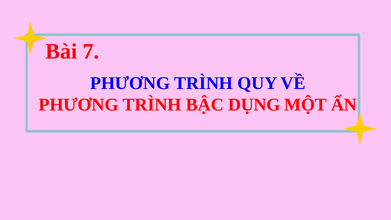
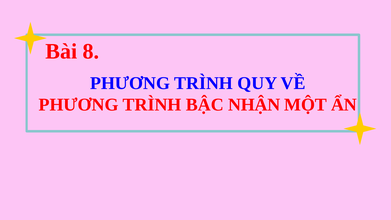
7: 7 -> 8 (91, 51)
DỤNG: DỤNG -> NHẬN (254, 105)
